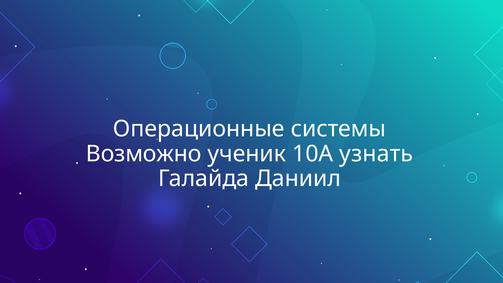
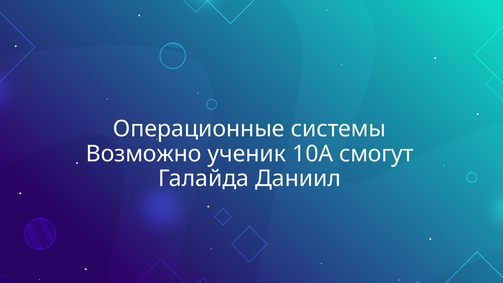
узнать: узнать -> смогут (376, 154)
